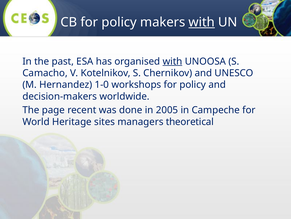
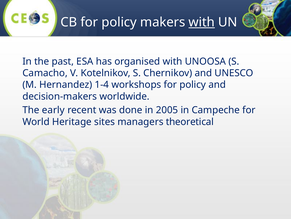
with underline: present -> none (172, 61)
1-0: 1-0 -> 1-4 (102, 84)
page: page -> early (53, 110)
